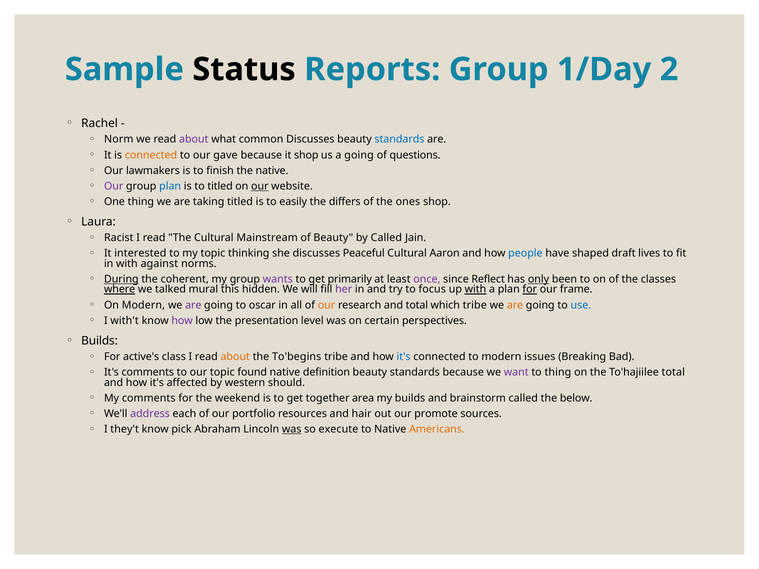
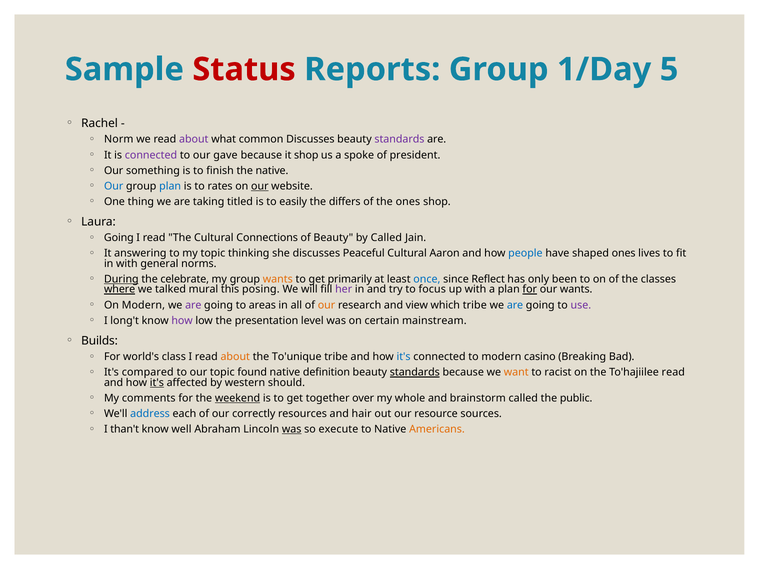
Status colour: black -> red (244, 69)
2: 2 -> 5 (669, 69)
standards colour: blue -> purple (399, 140)
connected colour: orange -> purple (151, 155)
a going: going -> spoke (359, 155)
questions: questions -> president (415, 155)
lawmakers: lawmakers -> something (153, 171)
Our colour: purple -> blue (114, 186)
to titled: titled -> rates (220, 186)
Racist: Racist -> Going (119, 238)
Mainstream: Mainstream -> Connections (267, 238)
interested: interested -> answering (140, 254)
shaped draft: draft -> ones (624, 254)
against: against -> general (159, 264)
coherent: coherent -> celebrate (185, 279)
wants colour: purple -> orange (278, 279)
once colour: purple -> blue (427, 279)
only underline: present -> none (538, 279)
hidden: hidden -> posing (261, 290)
with underline: present -> none (476, 290)
our frame: frame -> wants (576, 290)
oscar: oscar -> areas (262, 305)
and total: total -> view (417, 305)
are colour: orange -> blue (515, 305)
use colour: blue -> purple (581, 305)
with't: with't -> long't (125, 321)
perspectives: perspectives -> mainstream (434, 321)
active's: active's -> world's (141, 357)
To'begins: To'begins -> To'unique (297, 357)
issues: issues -> casino (540, 357)
It's comments: comments -> compared (148, 373)
standards underline: none -> present (415, 373)
want colour: purple -> orange (516, 373)
to thing: thing -> racist (558, 373)
To'hajiilee total: total -> read (673, 373)
it's underline: none -> present (157, 383)
weekend underline: none -> present (238, 398)
area: area -> over (363, 398)
my builds: builds -> whole (410, 398)
below: below -> public (576, 398)
address colour: purple -> blue (150, 414)
portfolio: portfolio -> correctly (254, 414)
promote: promote -> resource (436, 414)
they't: they't -> than't (125, 429)
pick: pick -> well (181, 429)
